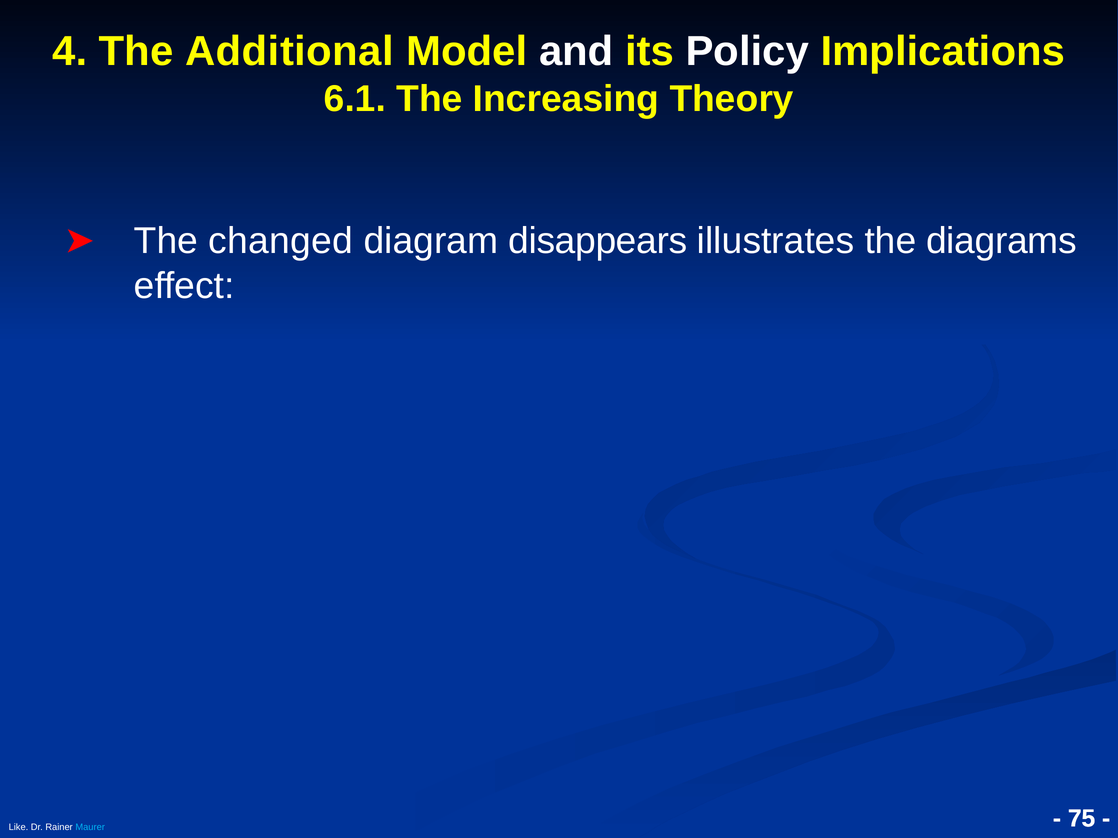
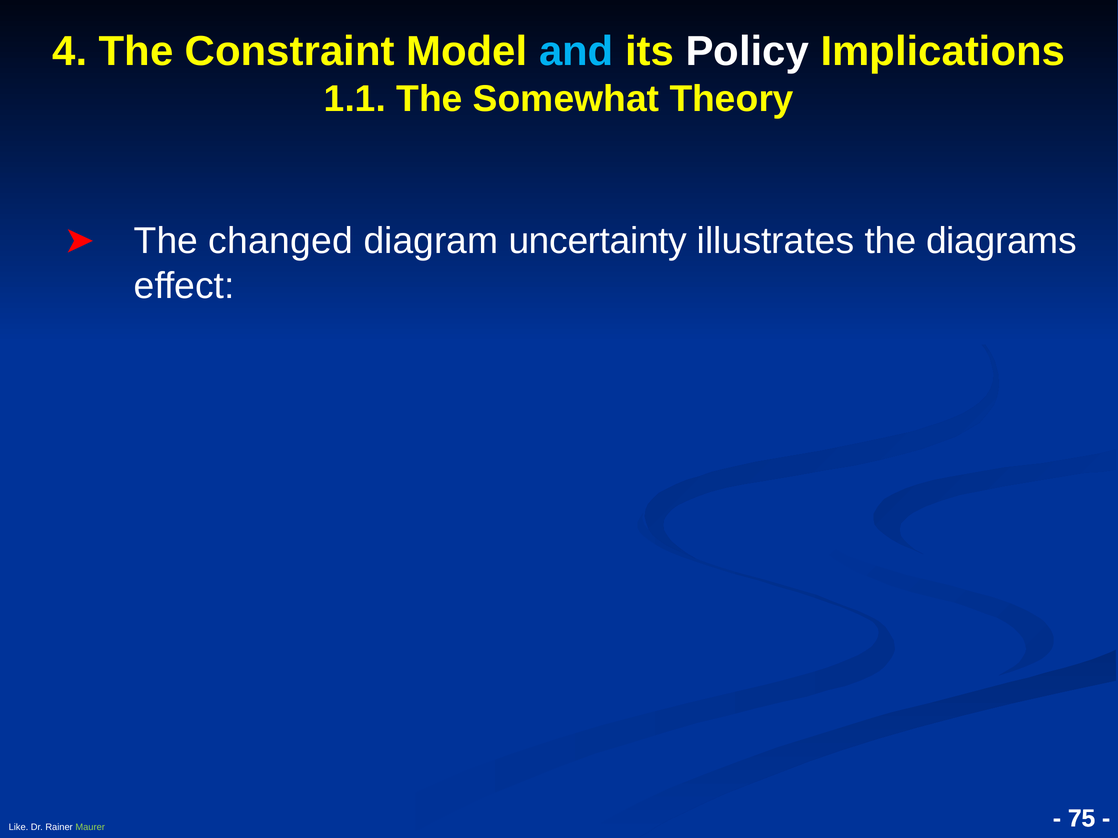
Additional: Additional -> Constraint (290, 52)
and colour: white -> light blue (576, 52)
6.1: 6.1 -> 1.1 (355, 99)
Increasing: Increasing -> Somewhat (566, 99)
disappears: disappears -> uncertainty (598, 241)
Maurer colour: light blue -> light green (90, 827)
